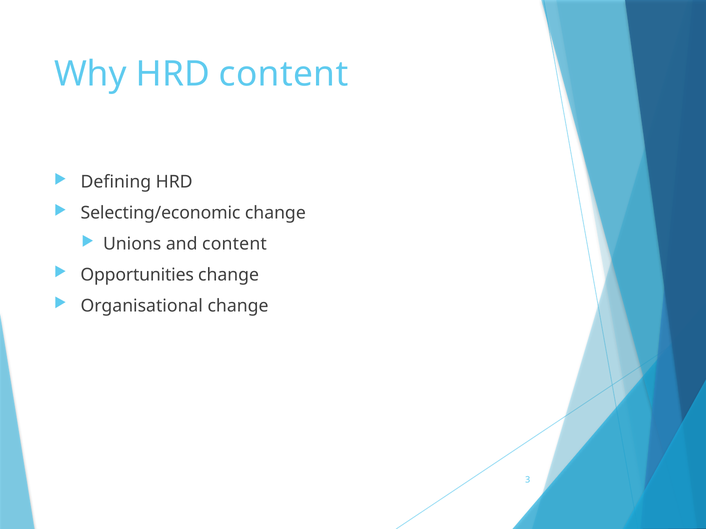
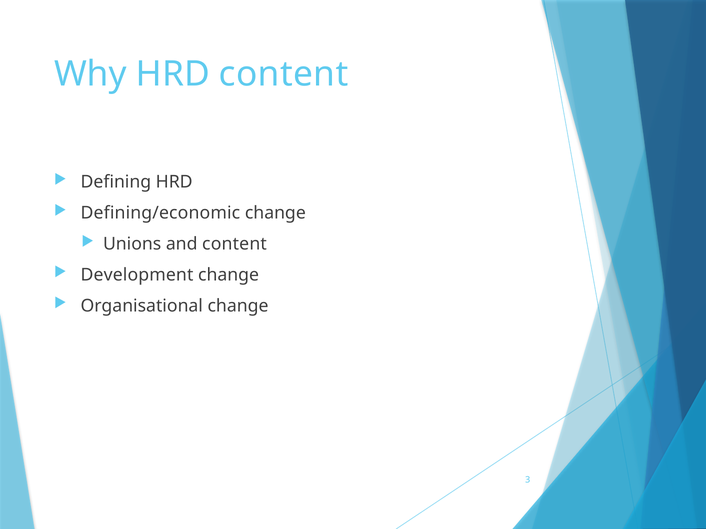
Selecting/economic: Selecting/economic -> Defining/economic (160, 213)
Opportunities: Opportunities -> Development (137, 275)
